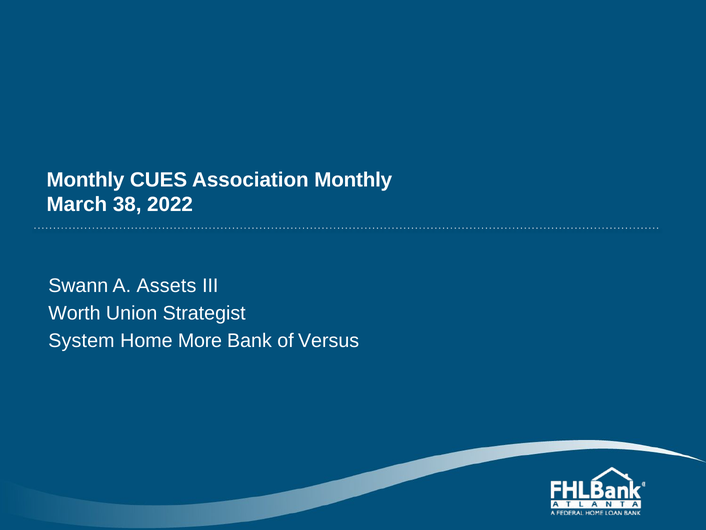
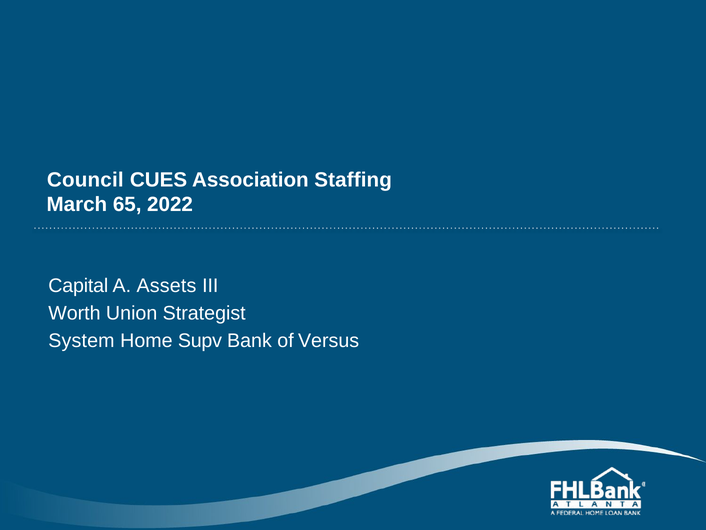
Monthly: Monthly -> Council (85, 180)
Association Monthly: Monthly -> Staffing (353, 180)
38: 38 -> 65 (127, 204)
Swann: Swann -> Capital (78, 285)
More: More -> Supv (200, 340)
